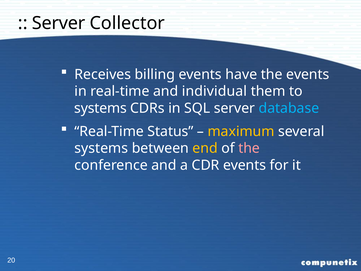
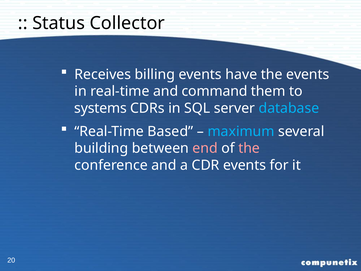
Server: Server -> Status (59, 23)
individual: individual -> command (215, 91)
Status: Status -> Based (170, 131)
maximum colour: yellow -> light blue (241, 131)
systems: systems -> building (101, 148)
end colour: yellow -> pink (205, 148)
